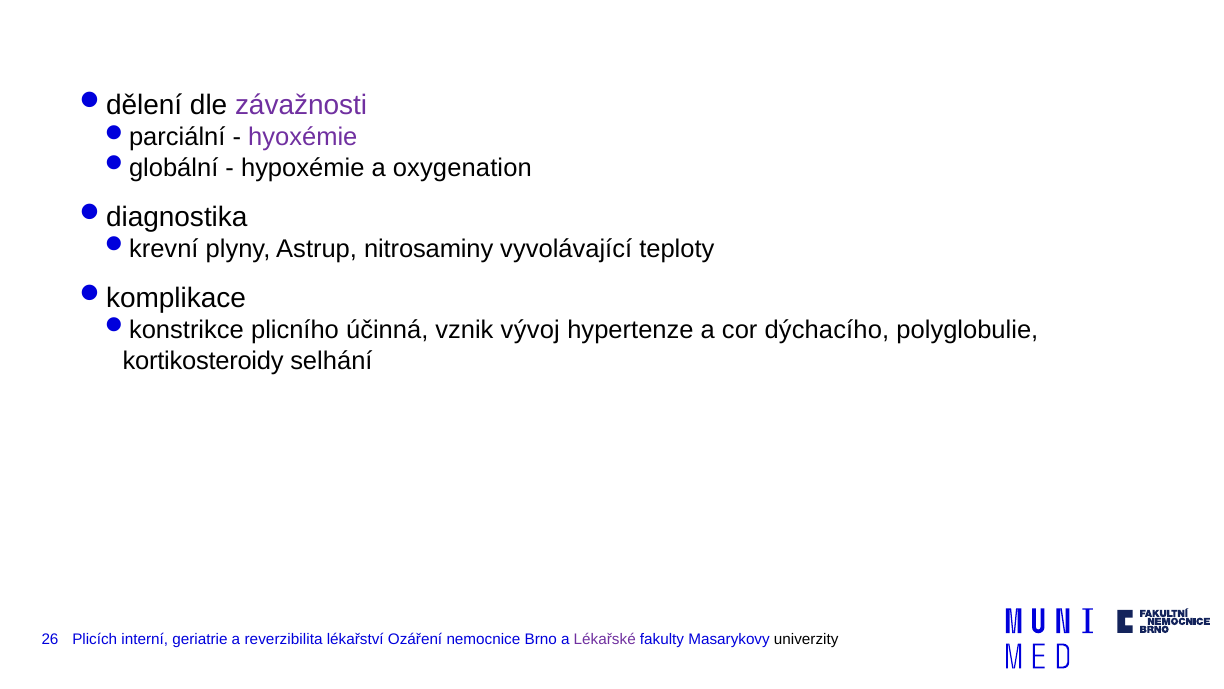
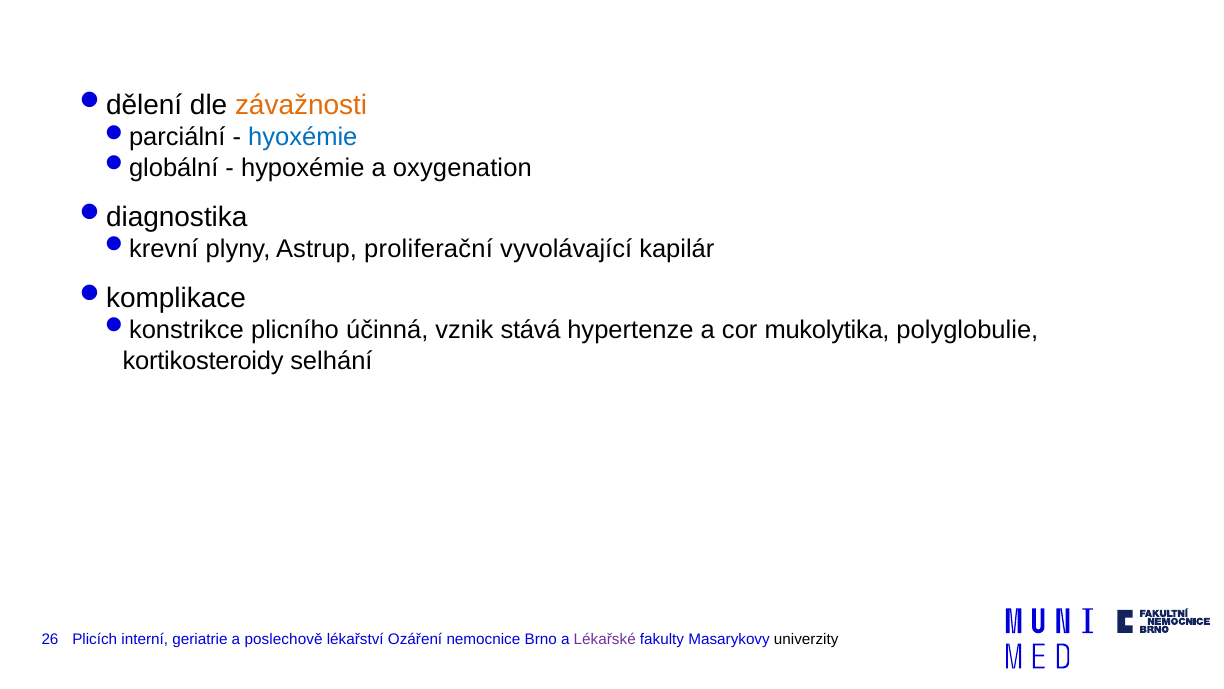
závažnosti colour: purple -> orange (301, 105)
hyoxémie colour: purple -> blue (303, 137)
nitrosaminy: nitrosaminy -> proliferační (429, 249)
teploty: teploty -> kapilár (677, 249)
vývoj: vývoj -> stává (531, 330)
dýchacího: dýchacího -> mukolytika (827, 330)
reverzibilita: reverzibilita -> poslechově (284, 639)
